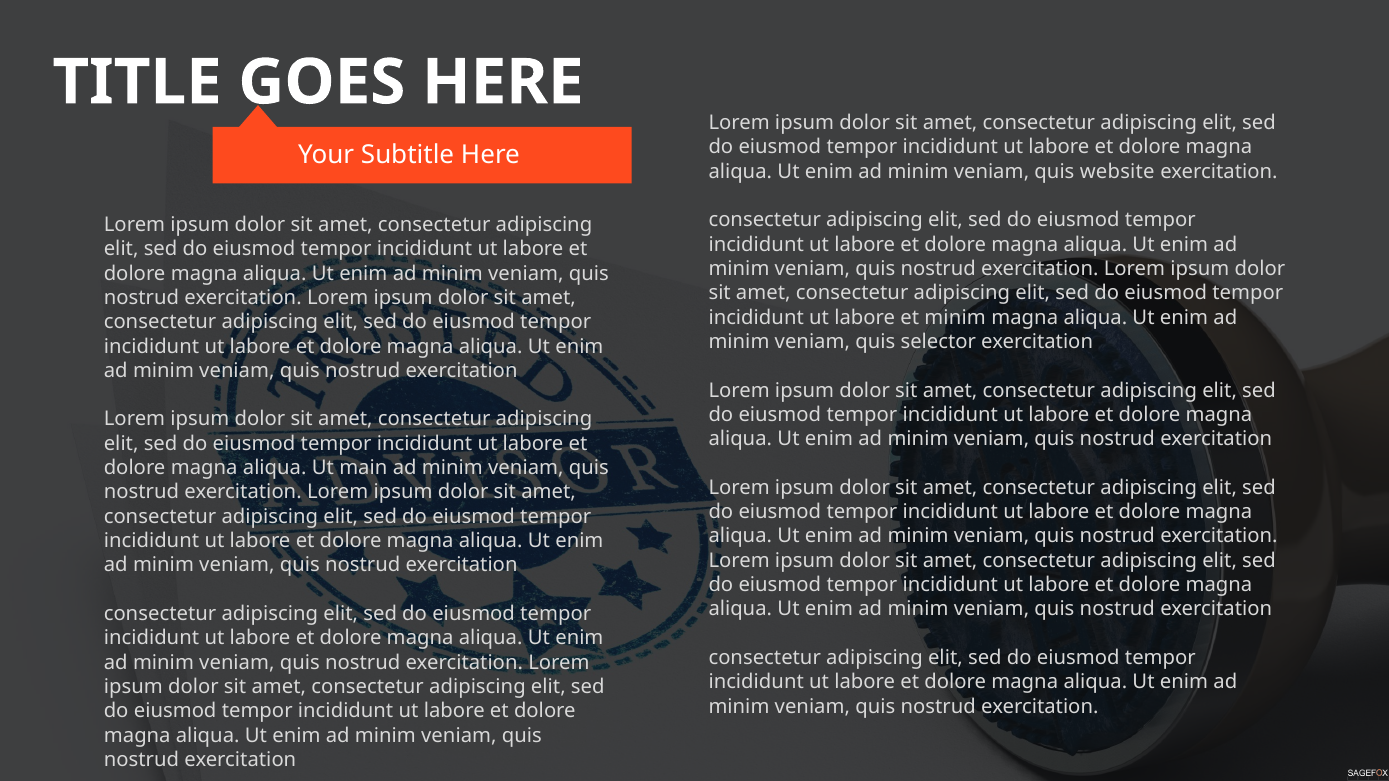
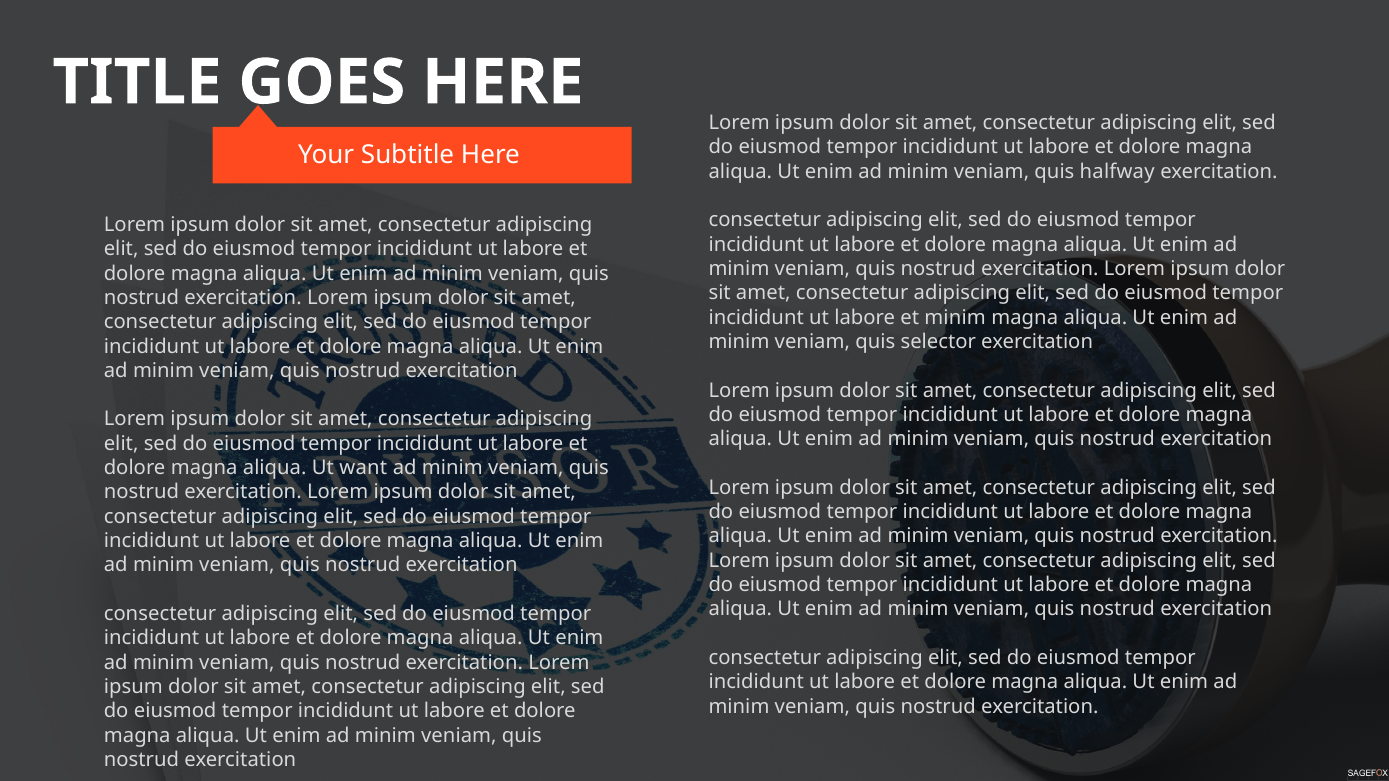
website: website -> halfway (1117, 172)
main: main -> want (363, 468)
